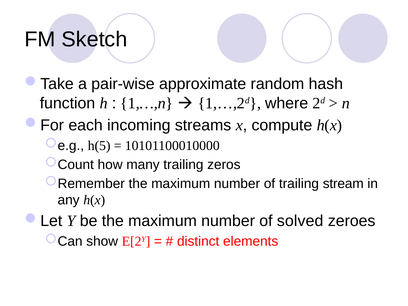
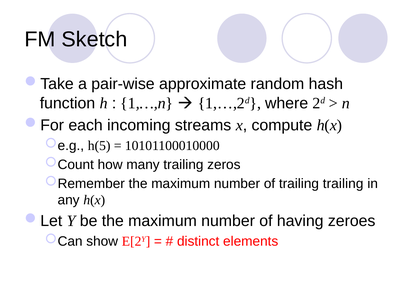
trailing stream: stream -> trailing (343, 184)
solved: solved -> having (300, 221)
